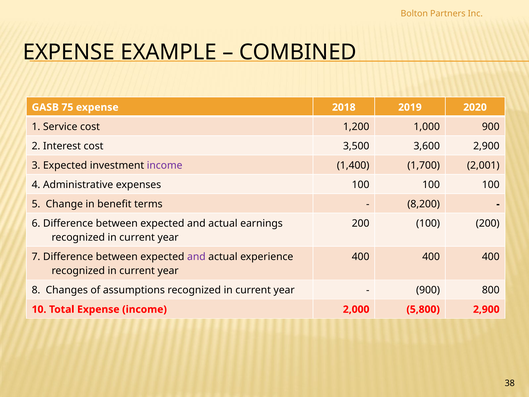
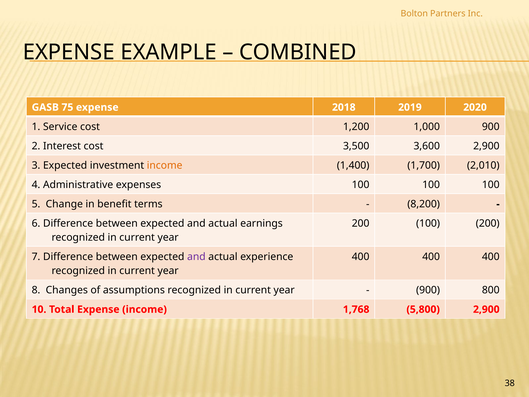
income colour: purple -> orange (165, 165)
2,001: 2,001 -> 2,010 (483, 165)
2,000: 2,000 -> 1,768 (356, 309)
